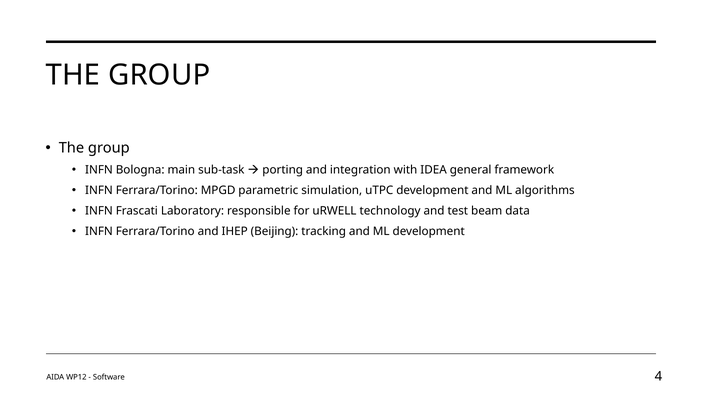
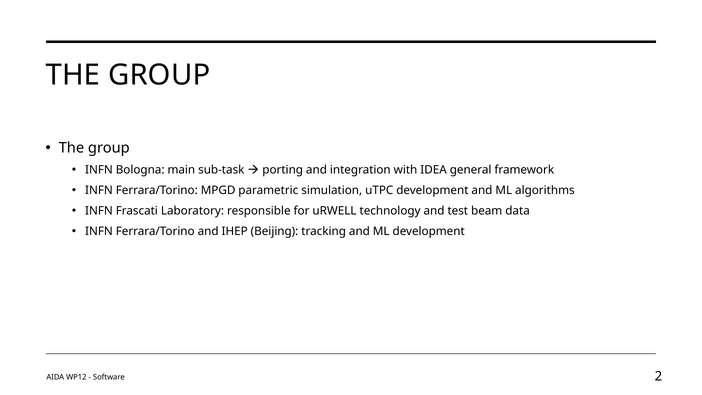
4: 4 -> 2 (658, 376)
